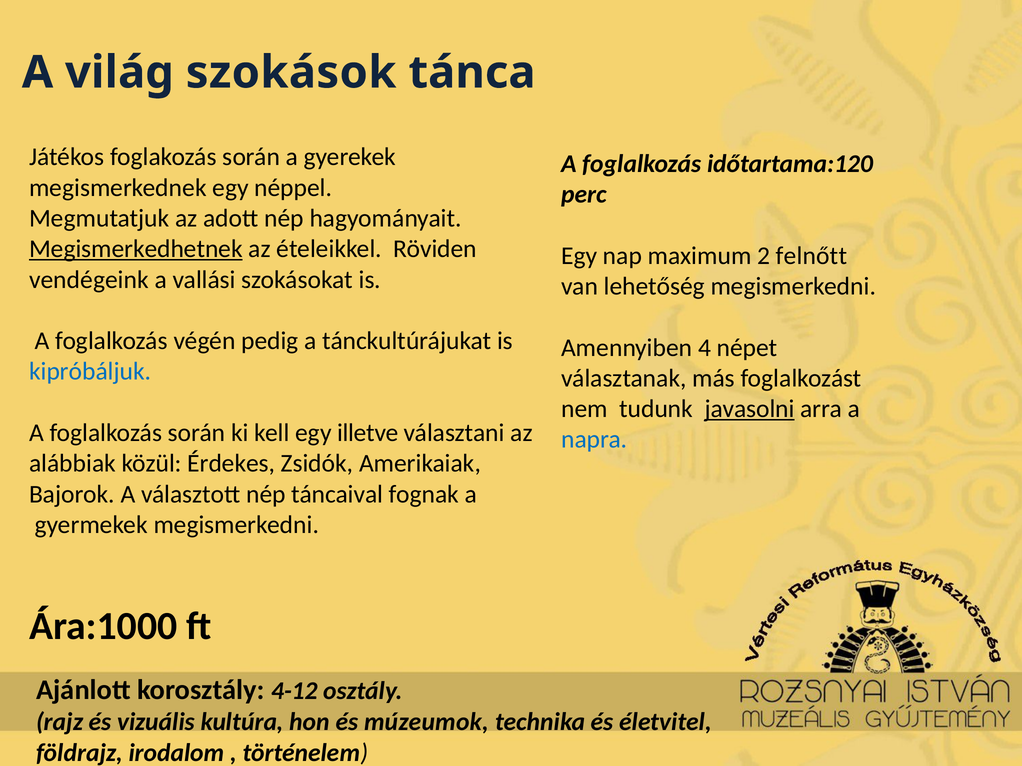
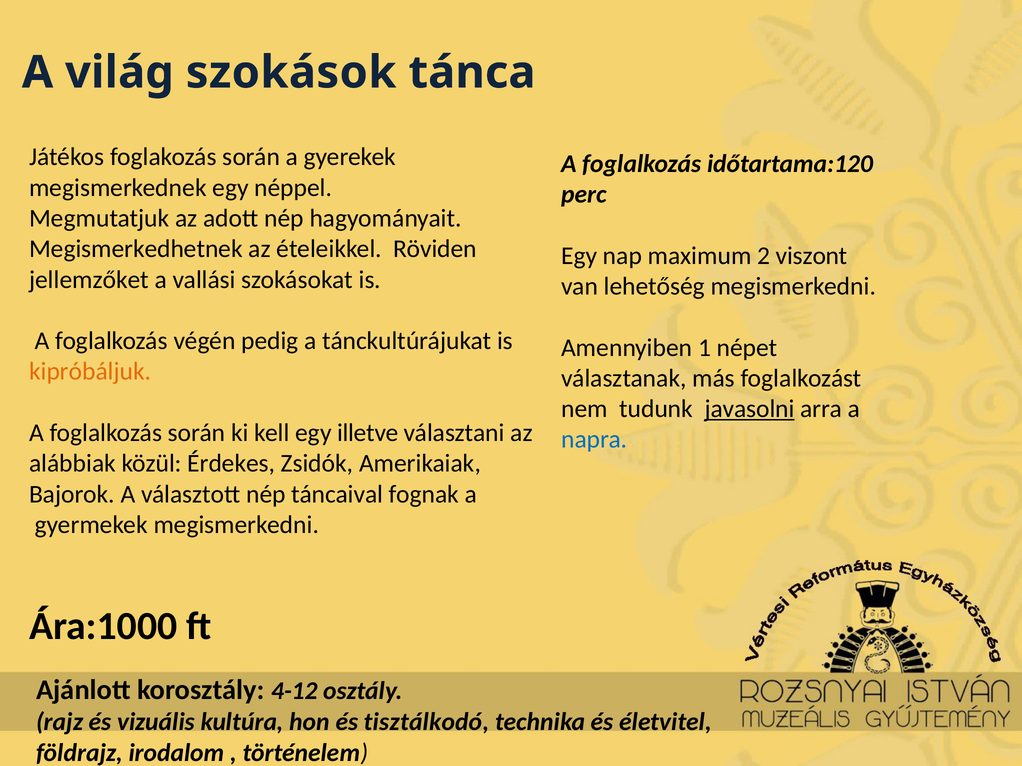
Megismerkedhetnek underline: present -> none (136, 249)
felnőtt: felnőtt -> viszont (812, 256)
vendégeink: vendégeink -> jellemzőket (89, 280)
4: 4 -> 1 (705, 348)
kipróbáljuk colour: blue -> orange (90, 372)
múzeumok: múzeumok -> tisztálkodó (427, 723)
